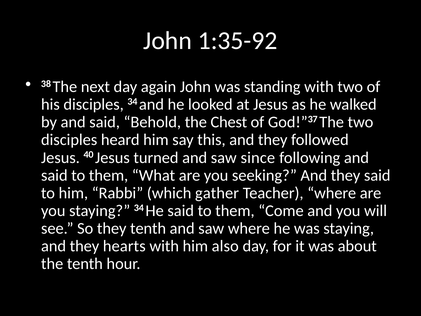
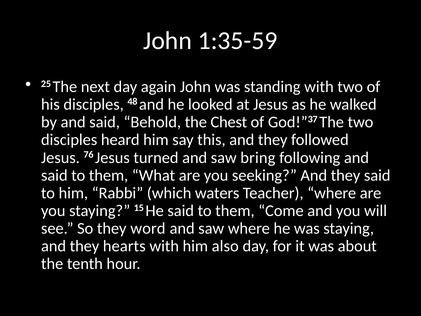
1:35-92: 1:35-92 -> 1:35-59 (238, 41)
38: 38 -> 25 (46, 84)
disciples 34: 34 -> 48 (132, 101)
40: 40 -> 76 (88, 155)
since: since -> bring (258, 157)
gather: gather -> waters (217, 193)
staying 34: 34 -> 15 (139, 208)
they tenth: tenth -> word (148, 228)
